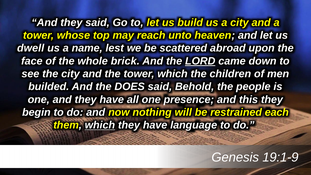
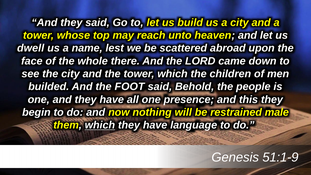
brick: brick -> there (125, 61)
LORD underline: present -> none (200, 61)
DOES: DOES -> FOOT (130, 87)
each: each -> male (277, 112)
19:1-9: 19:1-9 -> 51:1-9 (280, 157)
